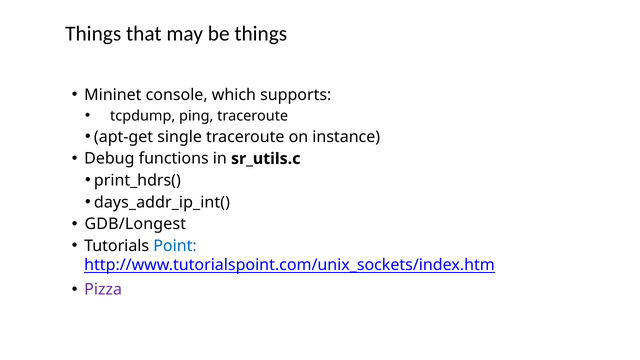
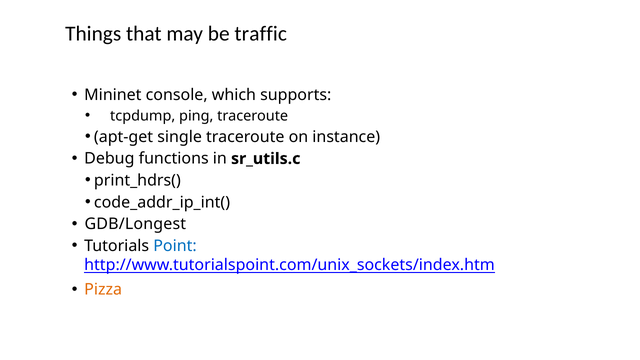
be things: things -> traffic (261, 33)
days_addr_ip_int(: days_addr_ip_int( -> code_addr_ip_int( (162, 202)
Pizza colour: purple -> orange (103, 290)
